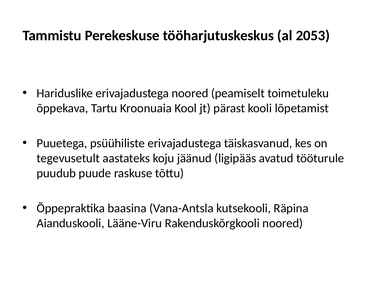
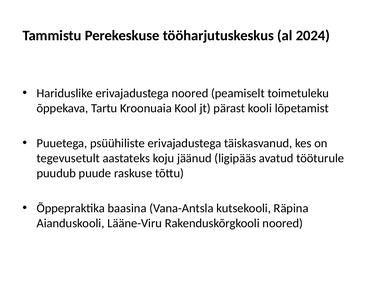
2053: 2053 -> 2024 (313, 36)
